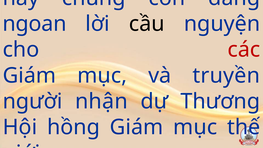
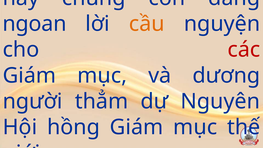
cầu colour: black -> orange (147, 24)
truyền: truyền -> dương (226, 75)
nhận: nhận -> thẳm (101, 101)
Thương: Thương -> Nguyên (220, 101)
